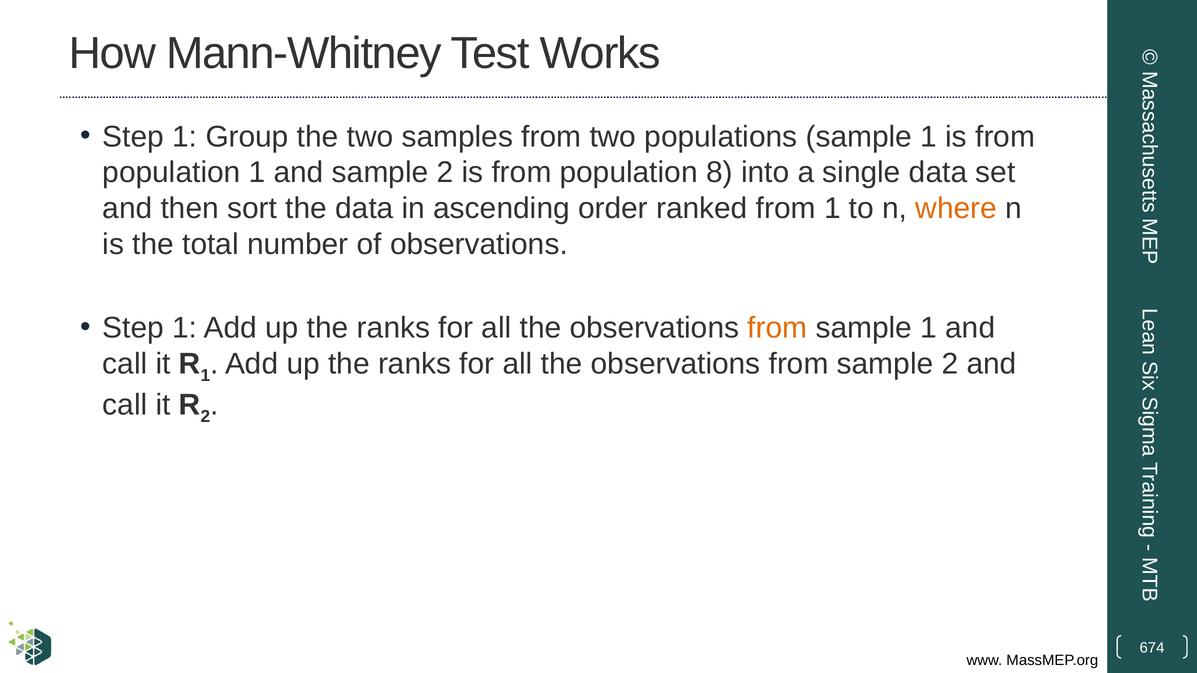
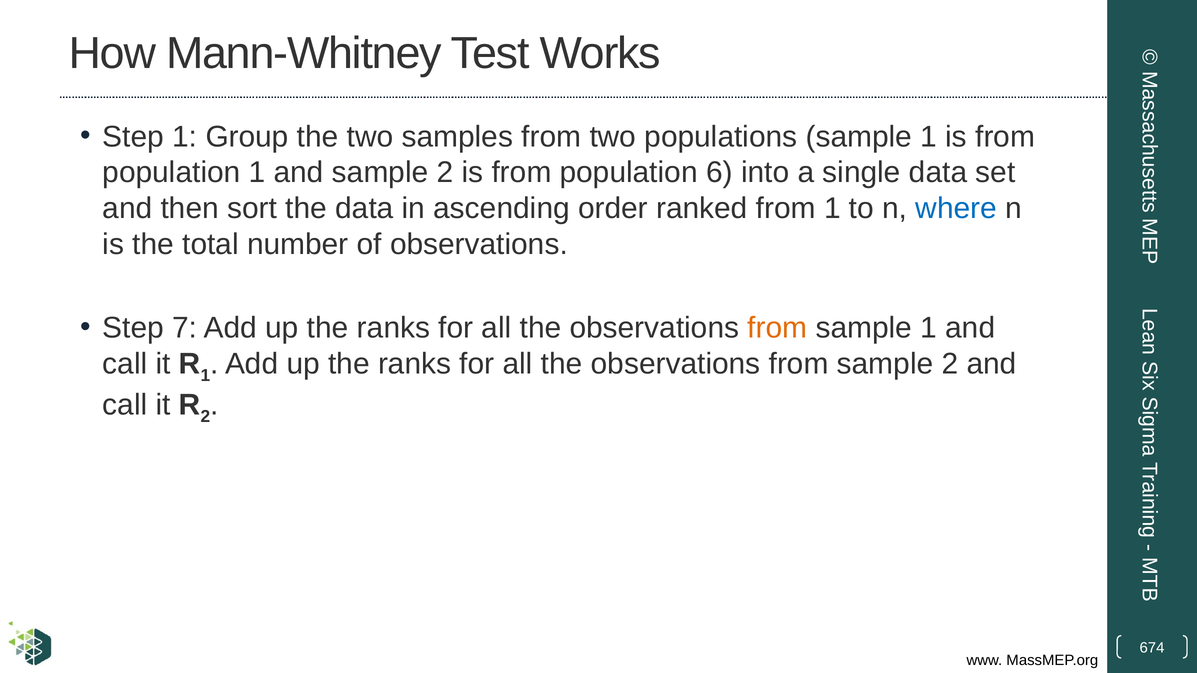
8: 8 -> 6 (719, 173)
where colour: orange -> blue (956, 209)
1: 1 -> 7 (185, 328)
